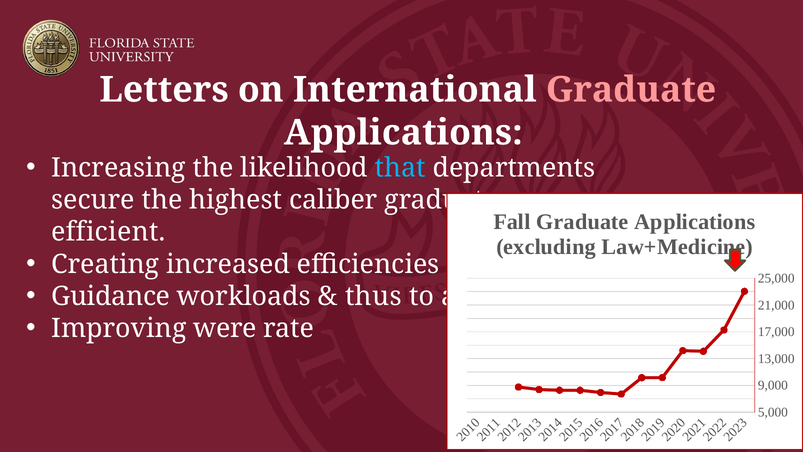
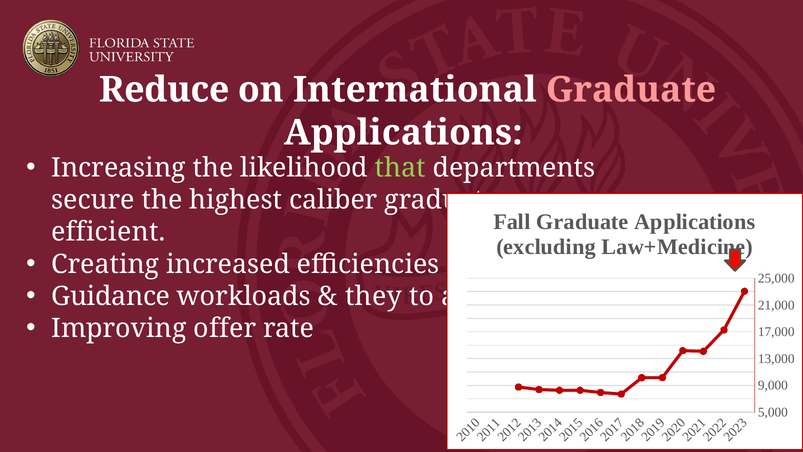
Letters: Letters -> Reduce (164, 90)
that colour: light blue -> light green (400, 168)
thus: thus -> they (373, 296)
were: were -> offer (225, 328)
